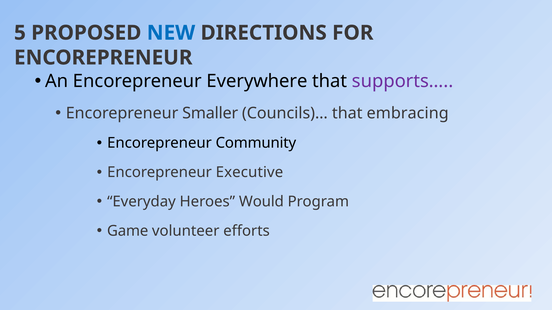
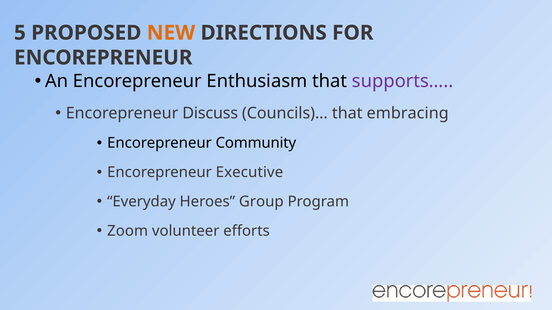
NEW colour: blue -> orange (171, 33)
Everywhere: Everywhere -> Enthusiasm (257, 81)
Smaller: Smaller -> Discuss (210, 113)
Would: Would -> Group (261, 202)
Game: Game -> Zoom (128, 231)
